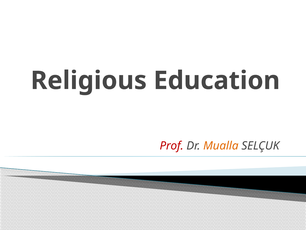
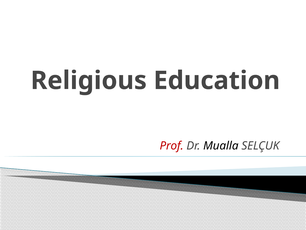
Mualla colour: orange -> black (221, 146)
